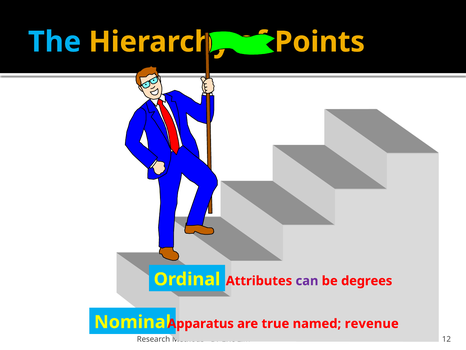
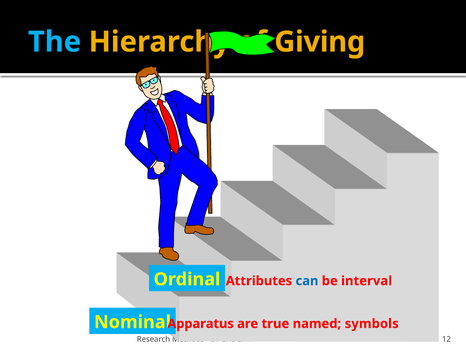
Points: Points -> Giving (320, 42)
can colour: purple -> blue (307, 280)
degrees: degrees -> interval (367, 280)
revenue: revenue -> symbols (372, 323)
